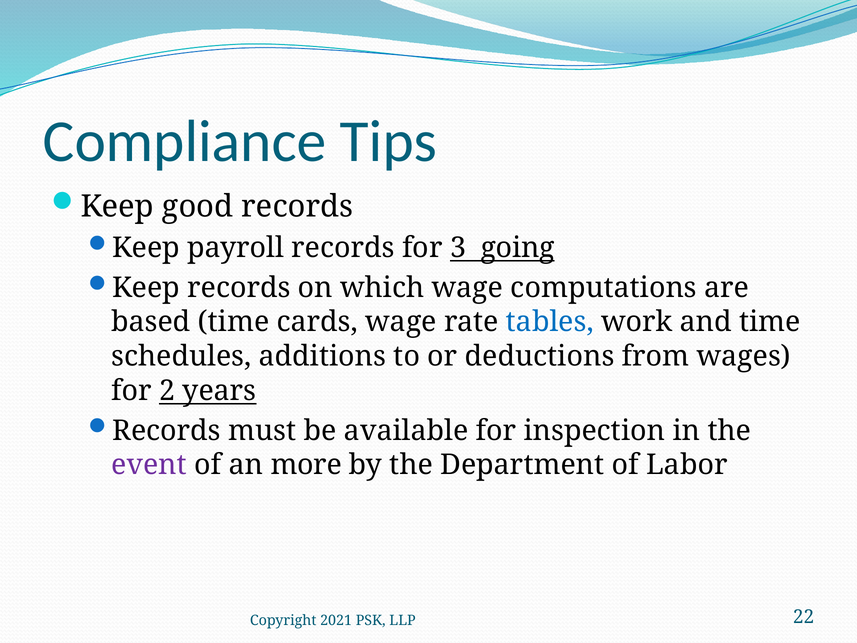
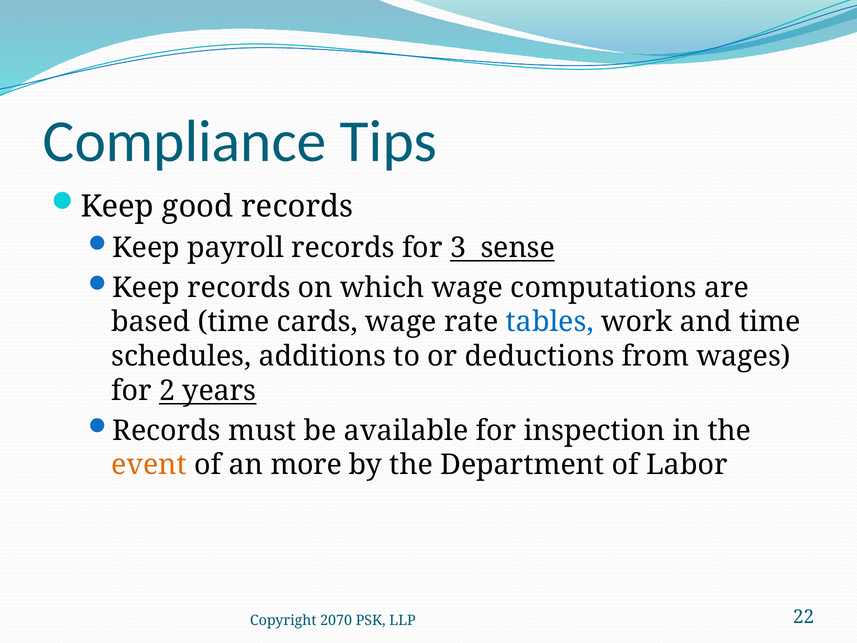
going: going -> sense (518, 248)
event colour: purple -> orange (149, 465)
2021: 2021 -> 2070 (336, 620)
